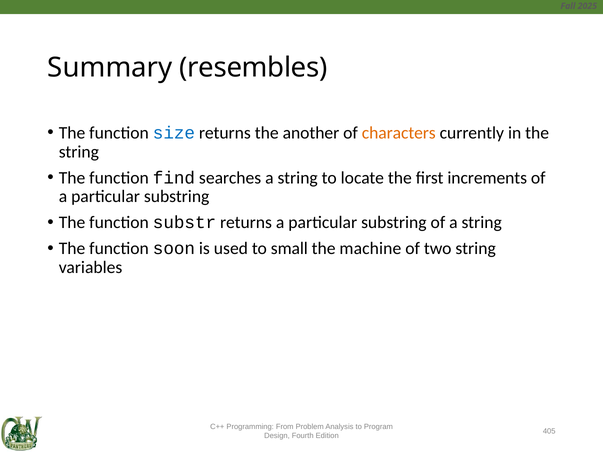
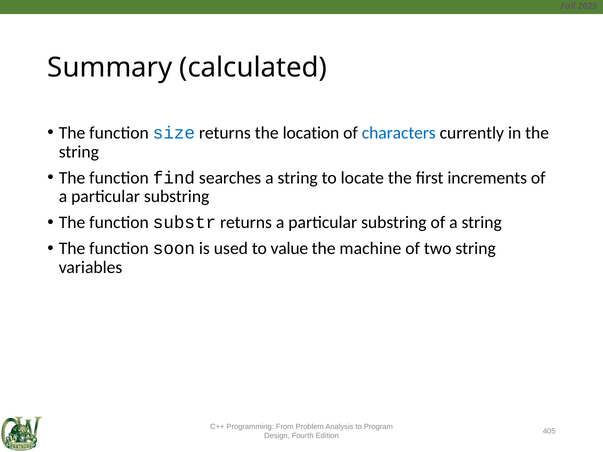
resembles: resembles -> calculated (253, 68)
another: another -> location (311, 133)
characters colour: orange -> blue (399, 133)
small: small -> value (289, 249)
